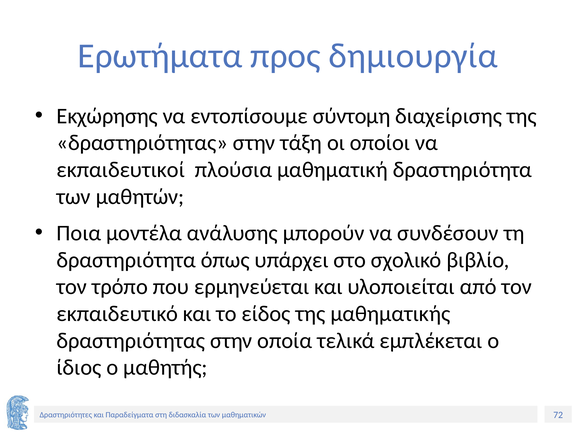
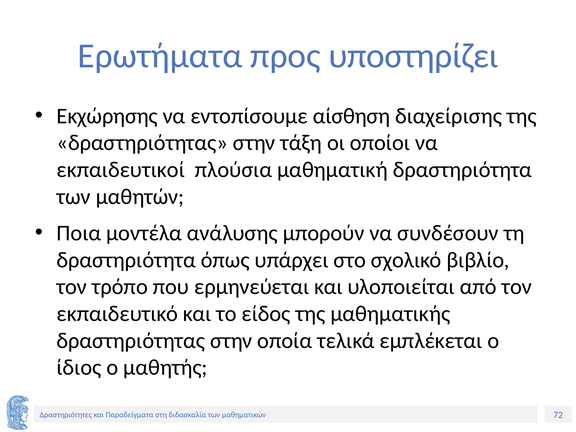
δημιουργία: δημιουργία -> υποστηρίζει (413, 56)
σύντομη: σύντομη -> αίσθηση (352, 116)
